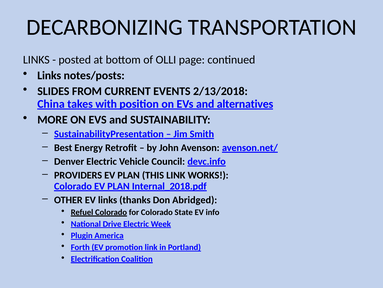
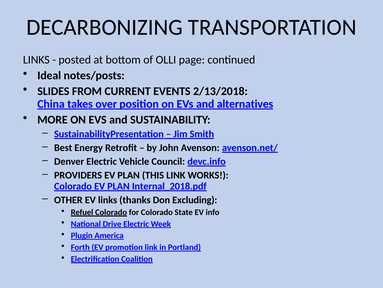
Links: Links -> Ideal (49, 75)
with: with -> over (106, 104)
Abridged: Abridged -> Excluding (195, 200)
